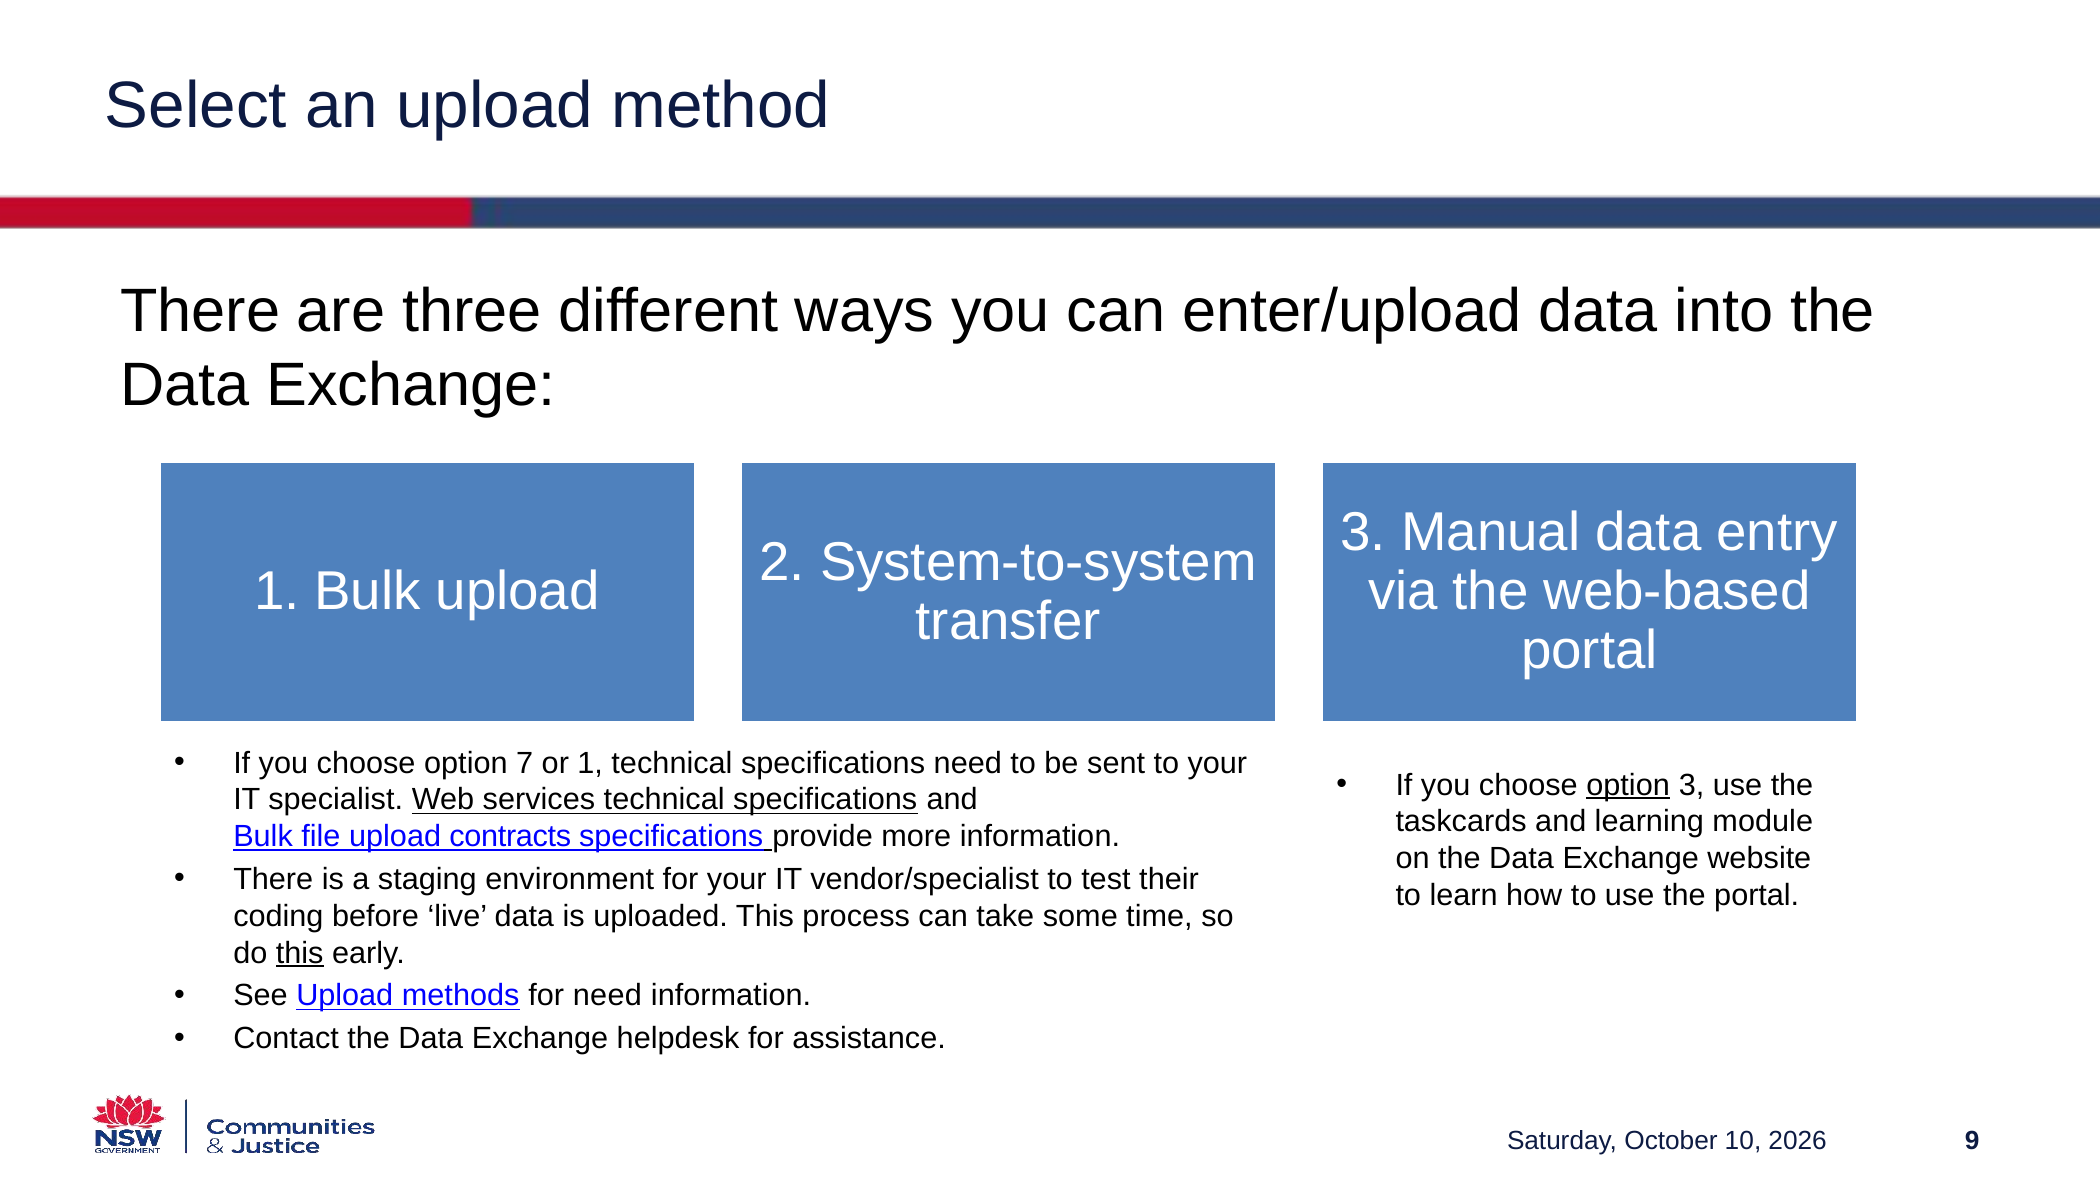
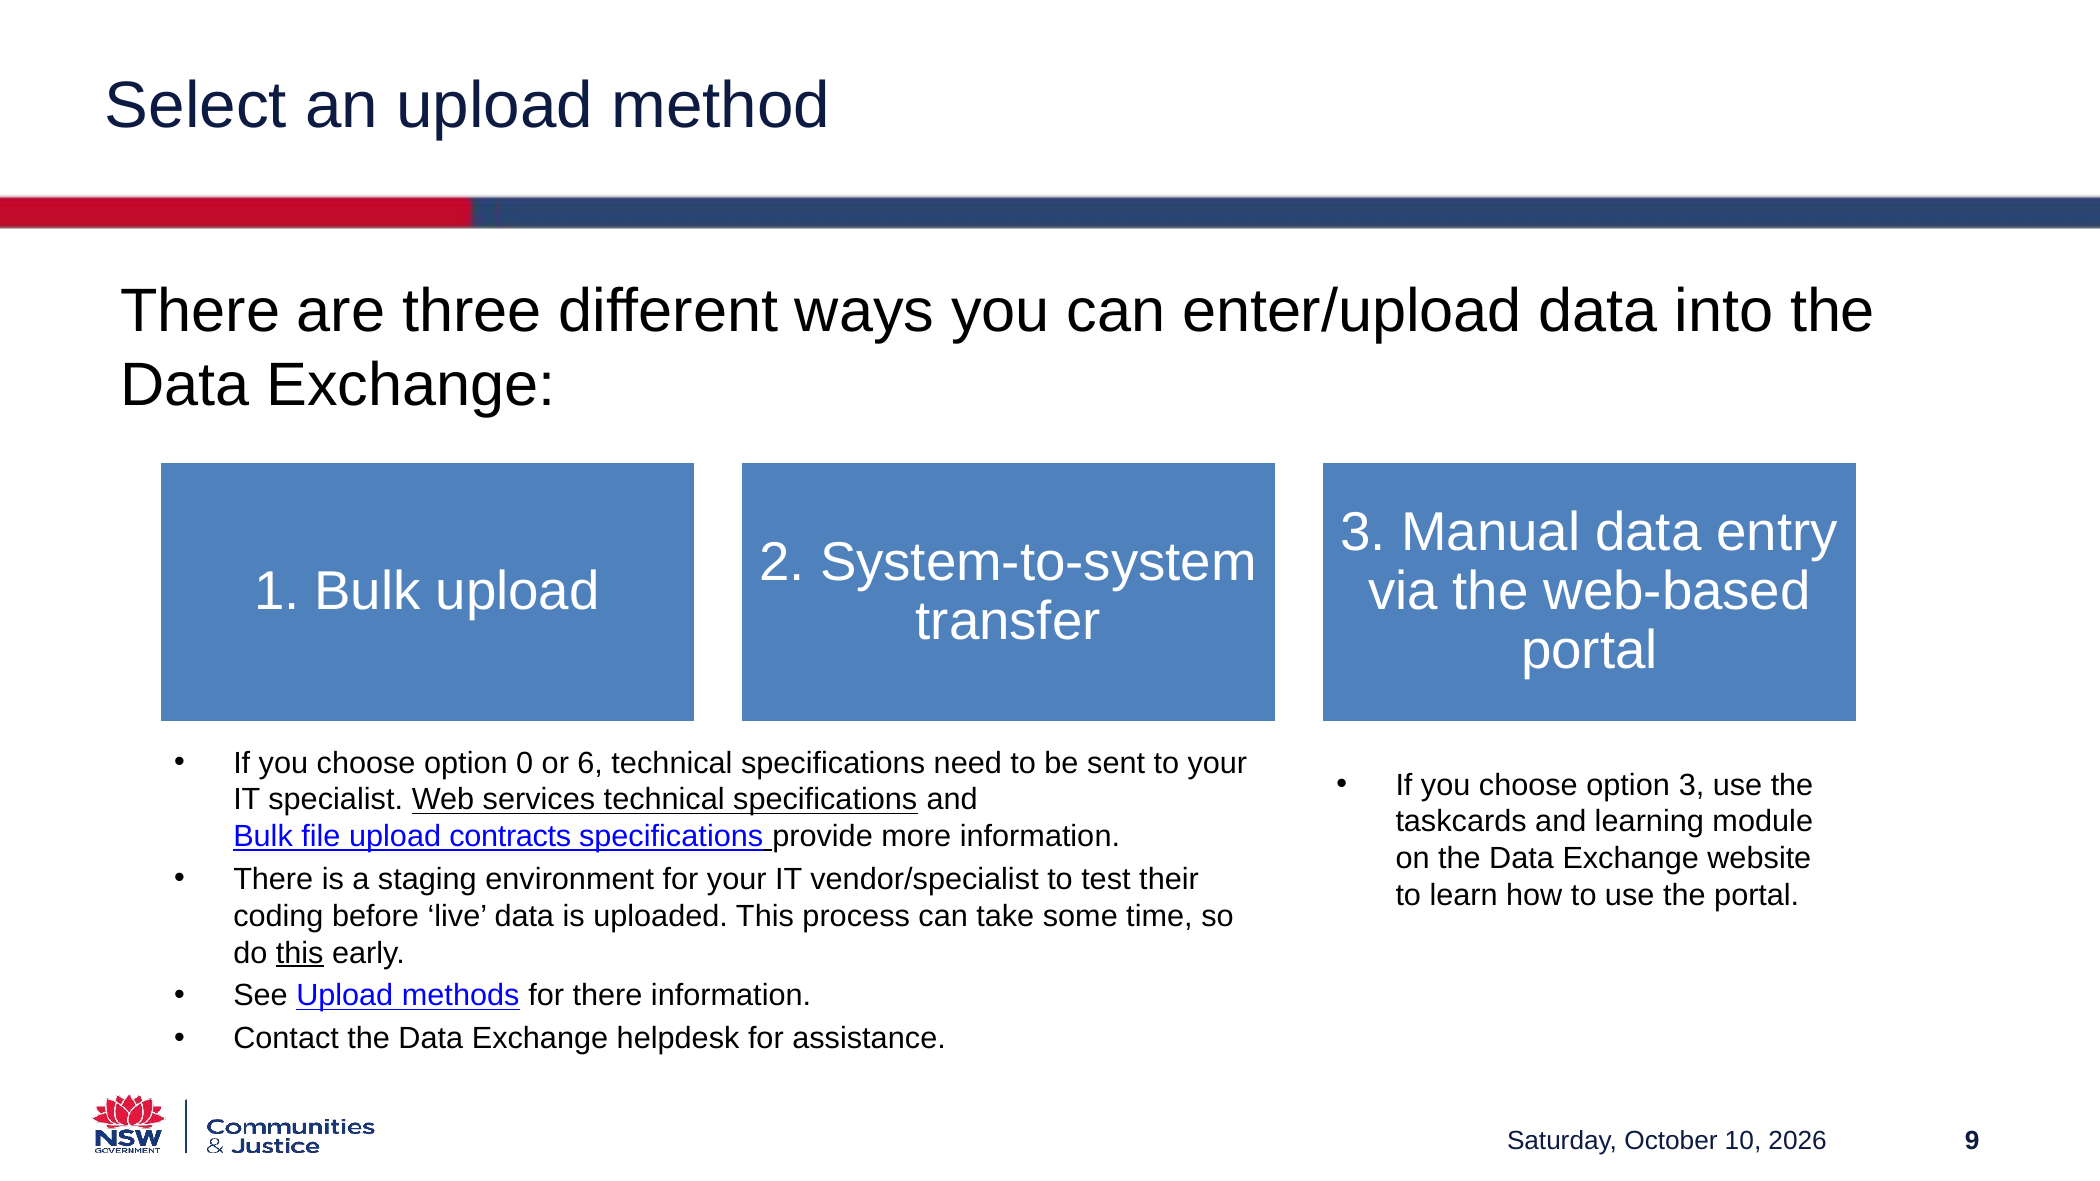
7: 7 -> 0 (525, 763)
or 1: 1 -> 6 (590, 763)
option underline: present -> none (1628, 785)
for need: need -> there (608, 996)
